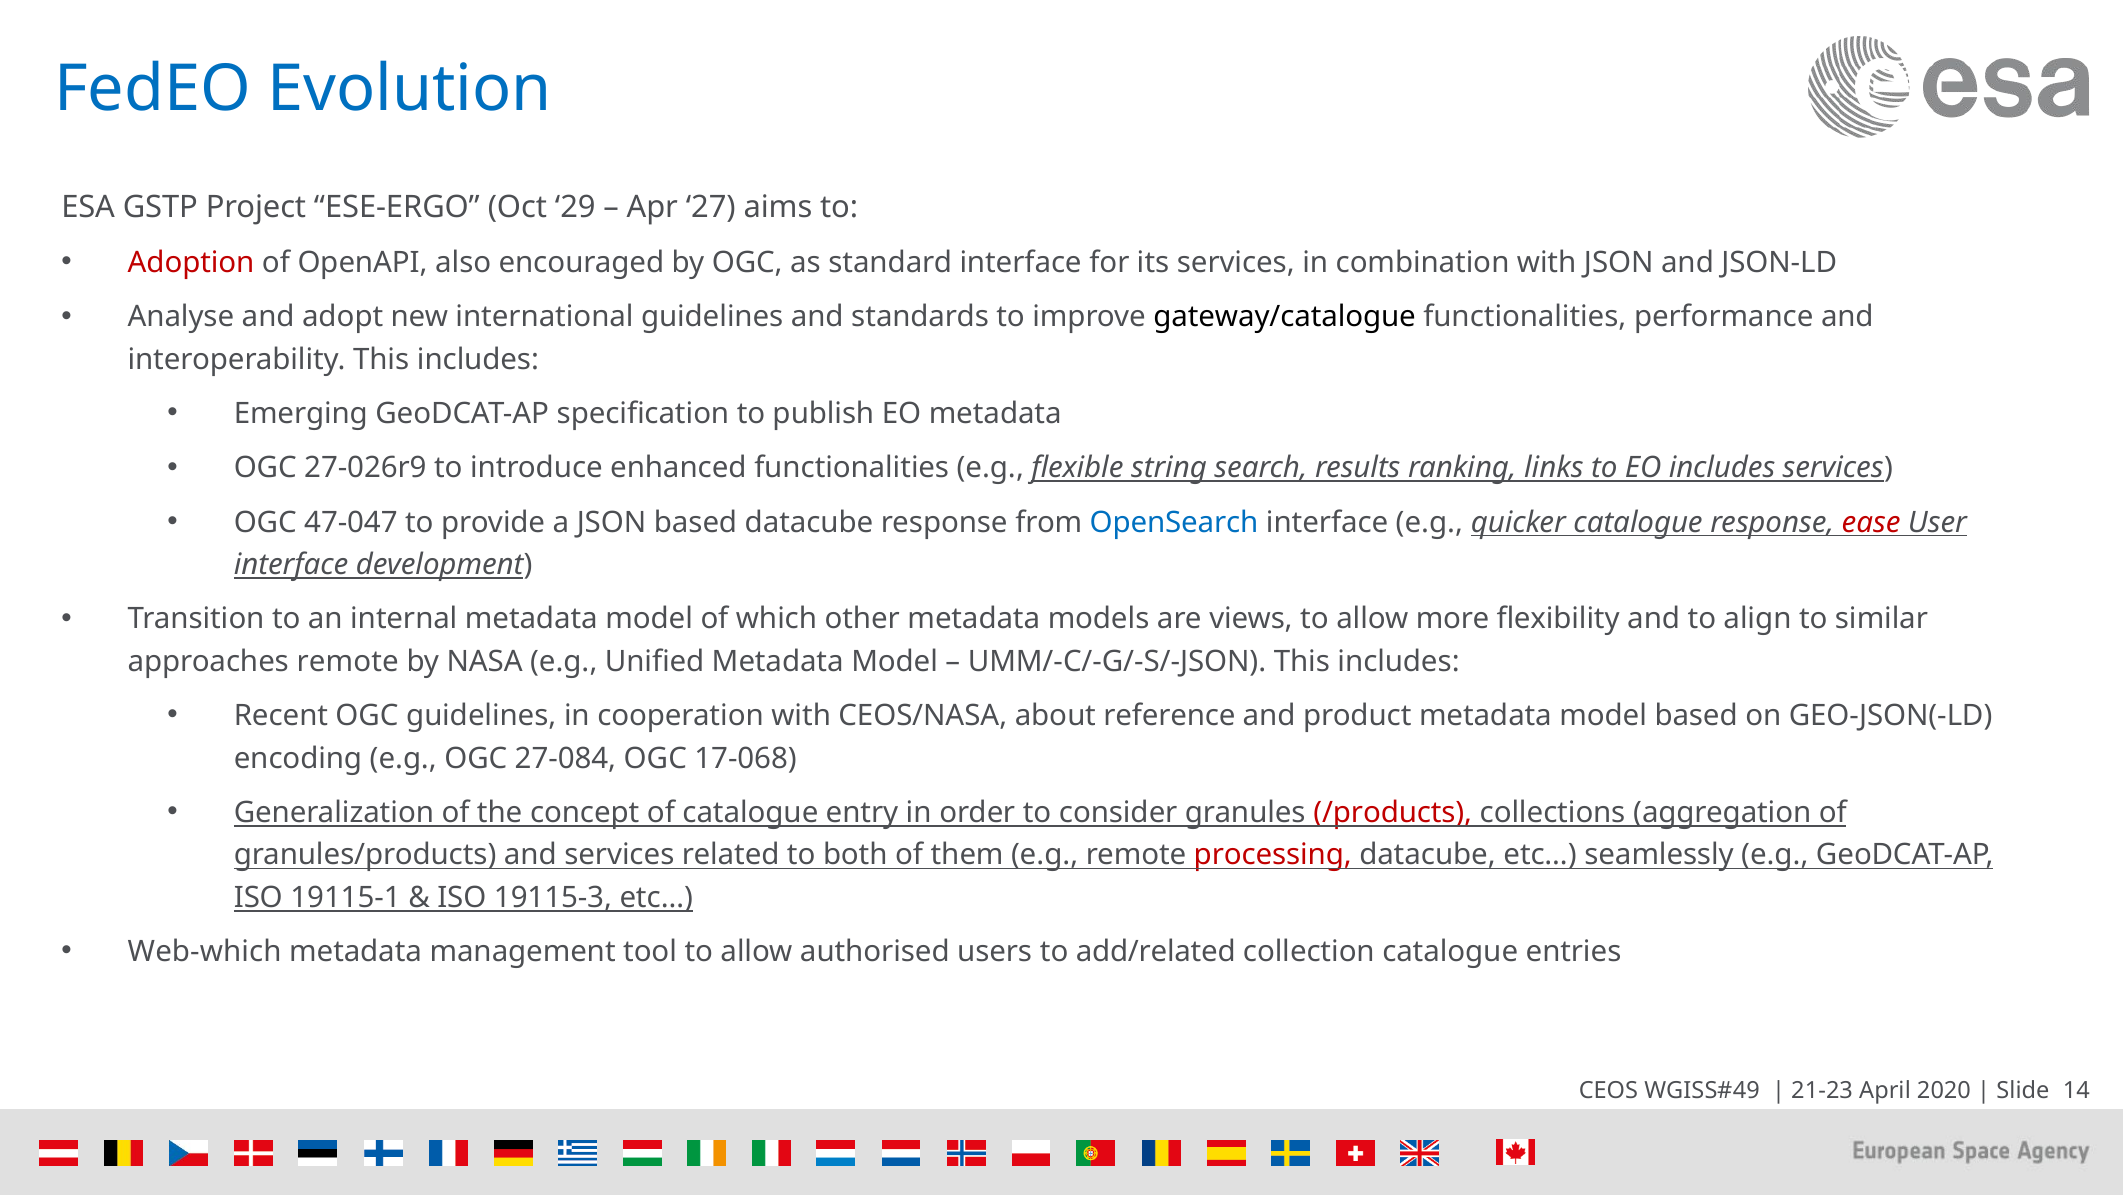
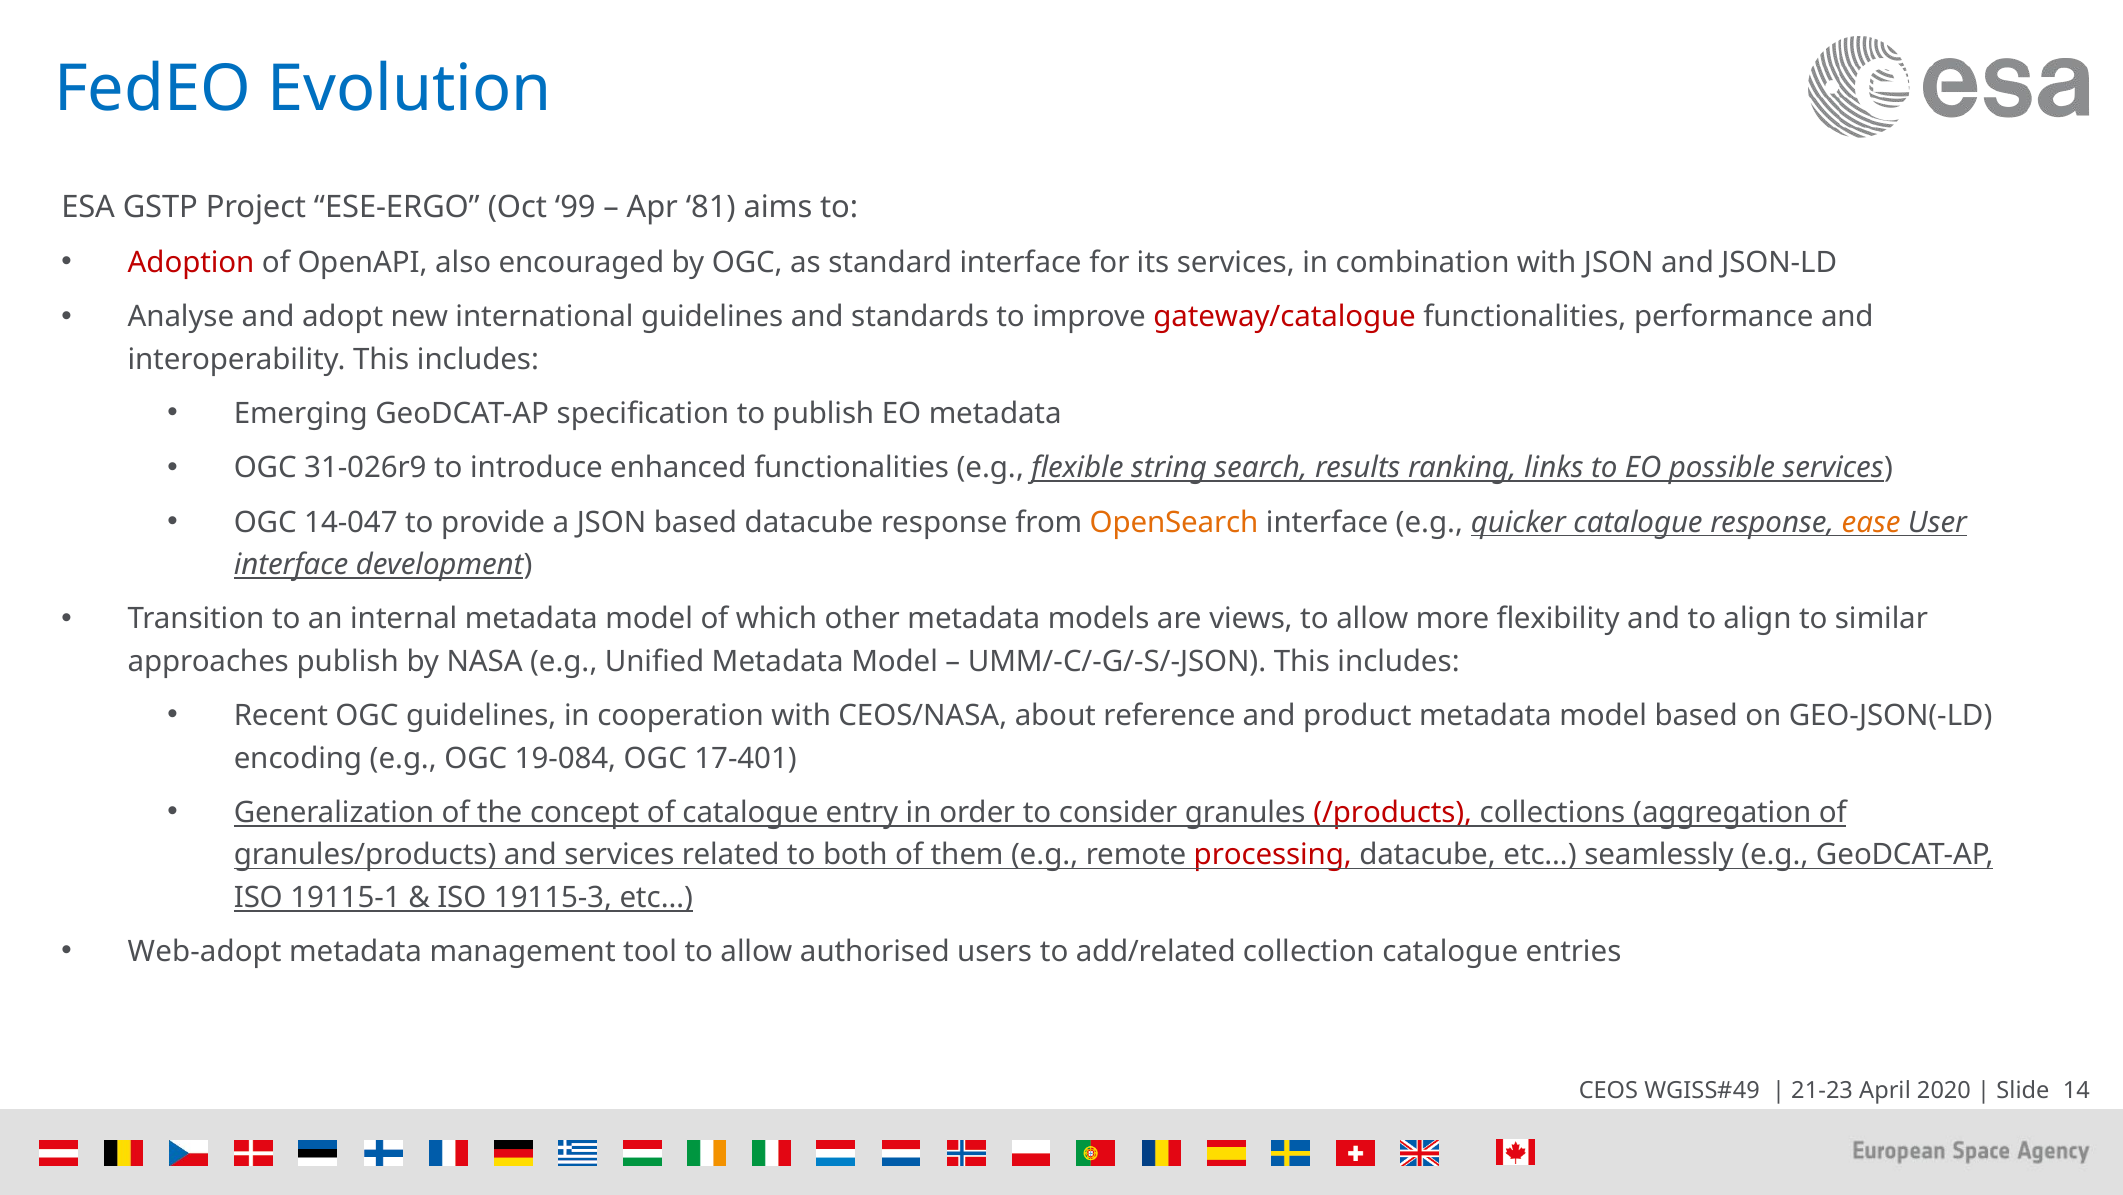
29: 29 -> 99 (575, 208)
27: 27 -> 81 (711, 208)
gateway/catalogue colour: black -> red (1285, 317)
27-026r9: 27-026r9 -> 31-026r9 (365, 468)
EO includes: includes -> possible (1722, 468)
47-047: 47-047 -> 14-047 (351, 522)
OpenSearch colour: blue -> orange (1174, 522)
ease colour: red -> orange (1871, 522)
approaches remote: remote -> publish (348, 661)
27-084: 27-084 -> 19-084 (565, 758)
17-068: 17-068 -> 17-401 (746, 758)
Web-which: Web-which -> Web-adopt (205, 951)
